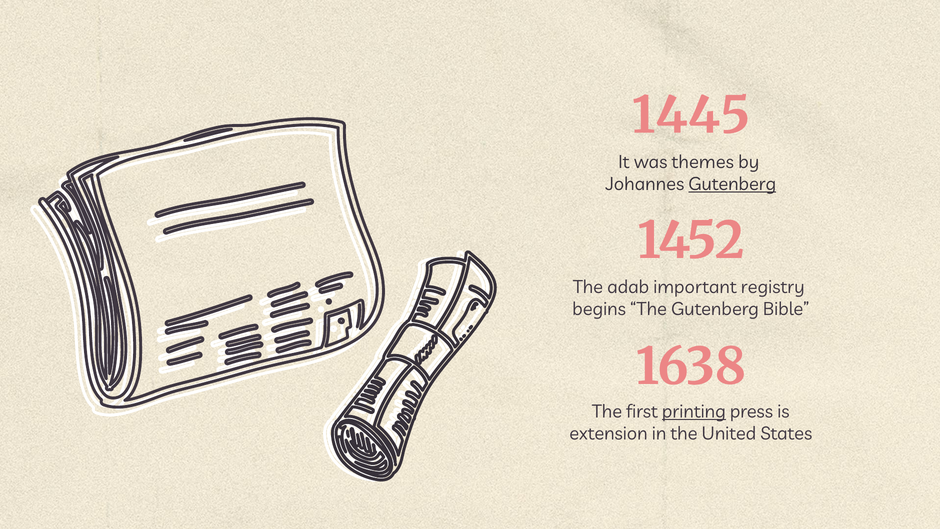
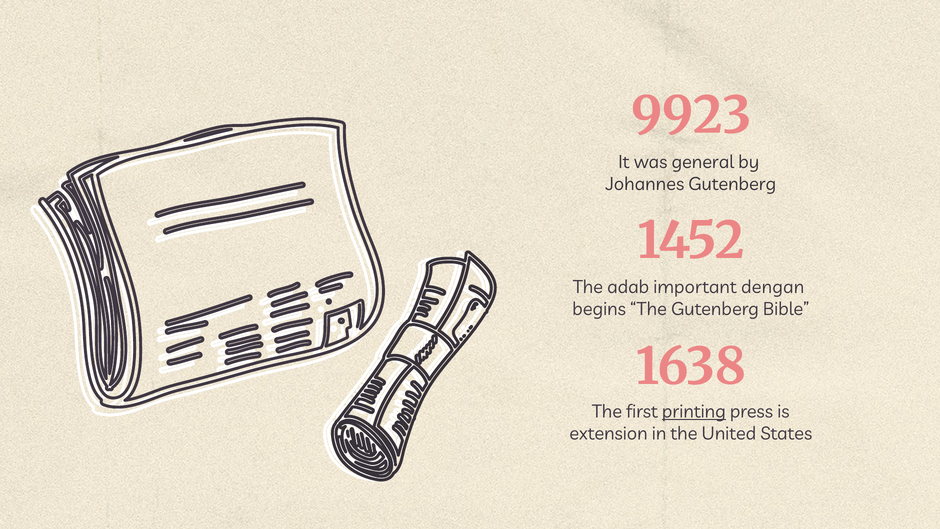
1445: 1445 -> 9923 (691, 116)
themes: themes -> general (703, 162)
Gutenberg underline: present -> none (732, 184)
registry: registry -> dengan (773, 287)
